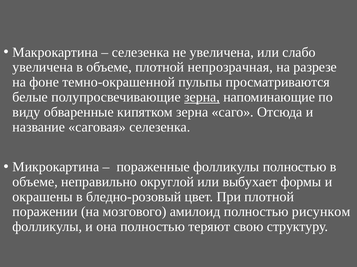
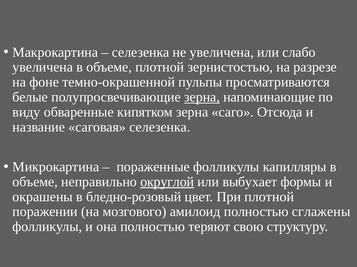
непрозрачная: непрозрачная -> зернистостью (230, 67)
фолликулы полностью: полностью -> капилляры (295, 167)
округлой underline: none -> present (167, 182)
рисунком: рисунком -> сглажены (321, 212)
